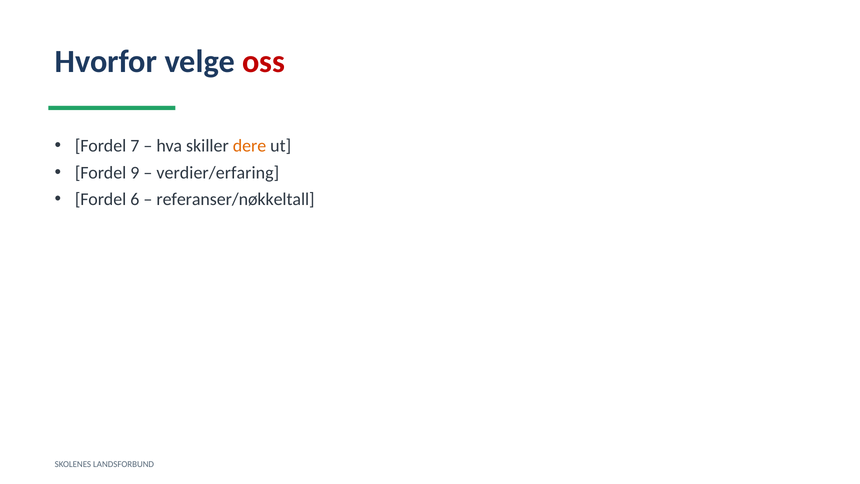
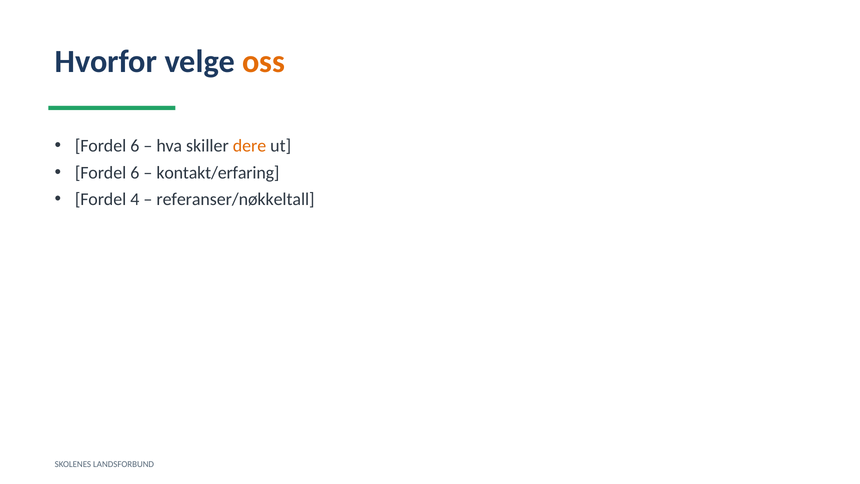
oss colour: red -> orange (264, 61)
7: 7 -> 6 (135, 146)
9: 9 -> 6 (135, 173)
verdier/erfaring: verdier/erfaring -> kontakt/erfaring (218, 173)
6: 6 -> 4 (135, 199)
